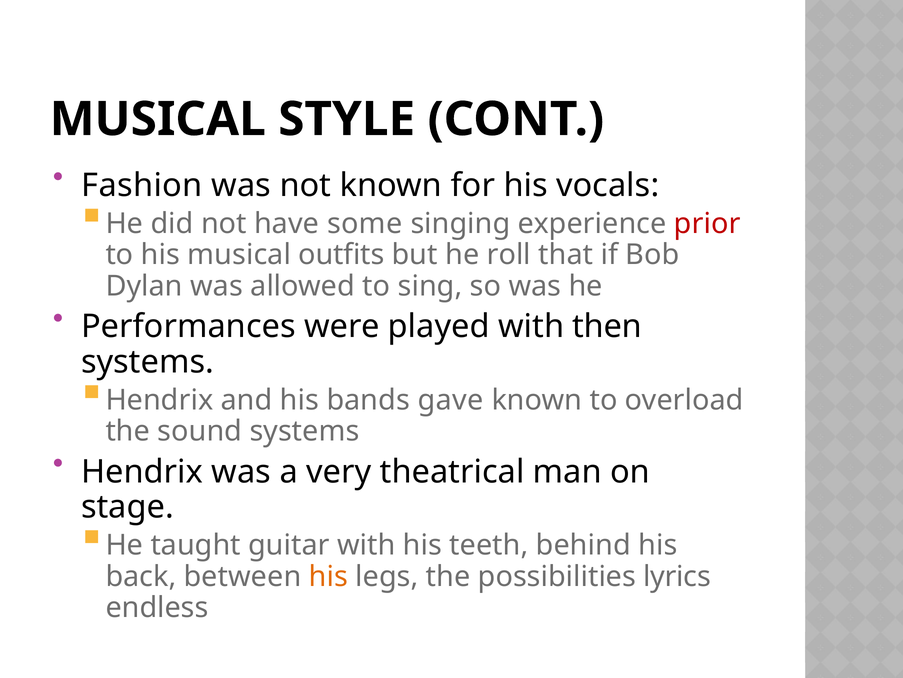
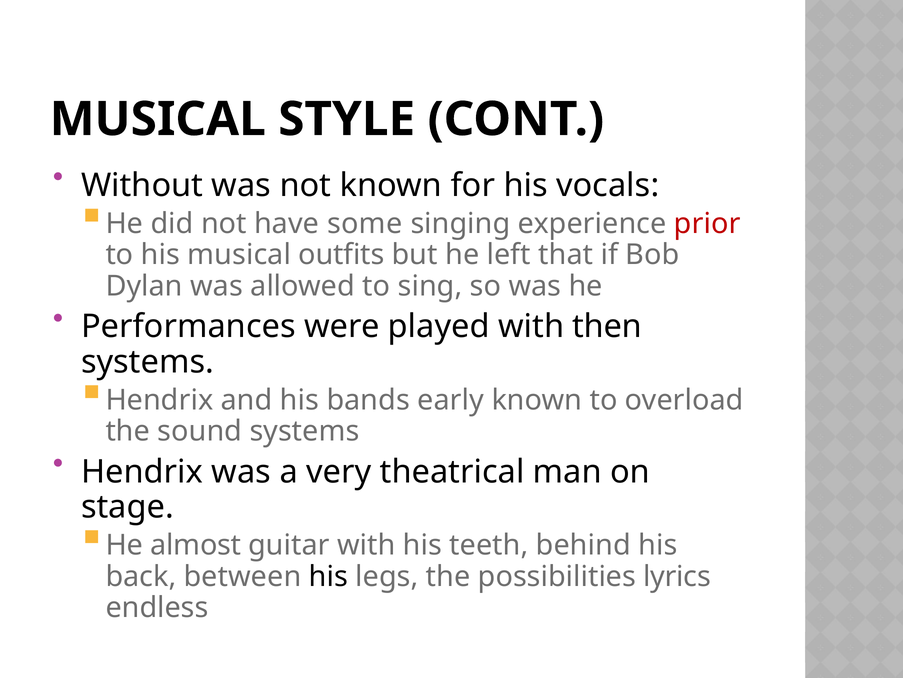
Fashion: Fashion -> Without (142, 185)
roll: roll -> left (509, 255)
gave: gave -> early (451, 400)
taught: taught -> almost (196, 545)
his colour: orange -> black (328, 576)
